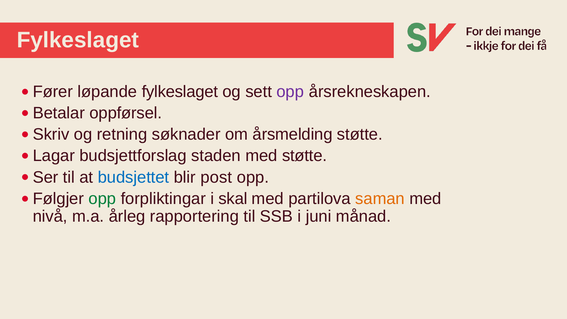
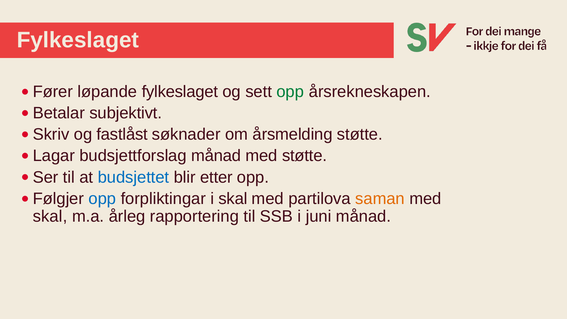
opp colour: purple -> green (290, 92)
oppførsel: oppførsel -> subjektivt (126, 113)
retning: retning -> fastlåst (122, 134)
budsjettforslag staden: staden -> månad (216, 156)
post: post -> etter (216, 177)
opp colour: green -> blue (102, 199)
nivå: nivå -> skal (50, 216)
